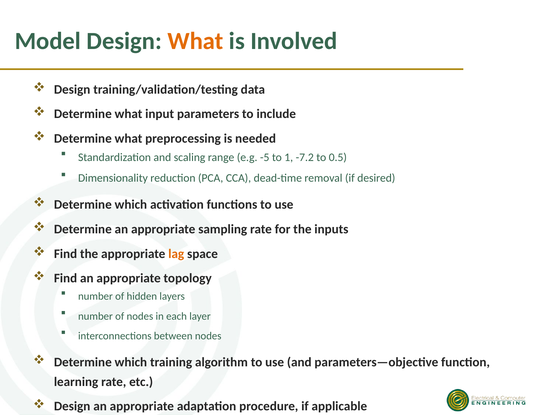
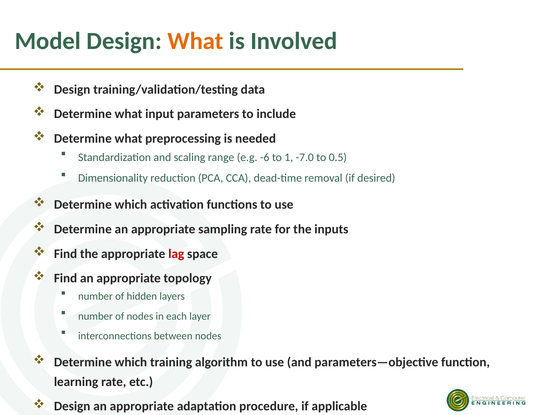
-5: -5 -> -6 (265, 157)
-7.2: -7.2 -> -7.0 (305, 157)
lag colour: orange -> red (176, 254)
